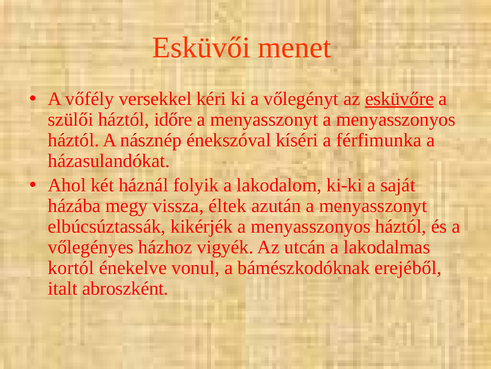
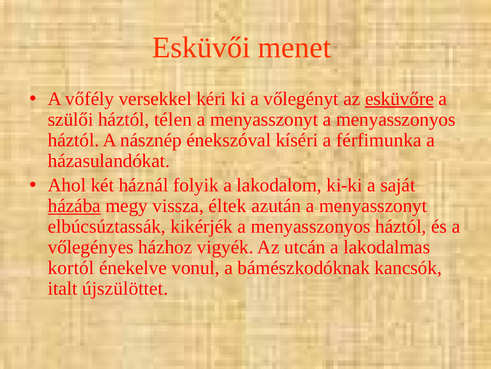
időre: időre -> télen (173, 119)
házába underline: none -> present (74, 206)
erejéből: erejéből -> kancsók (408, 267)
abroszként: abroszként -> újszülöttet (125, 288)
